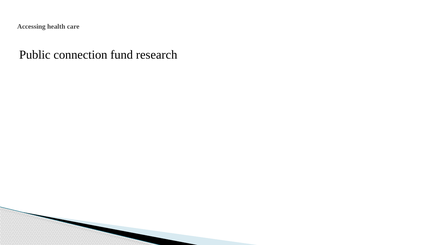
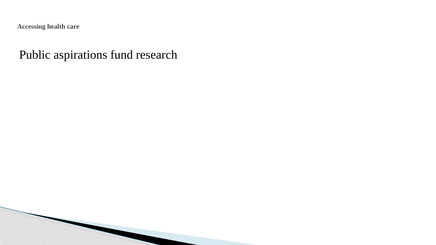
connection: connection -> aspirations (80, 55)
